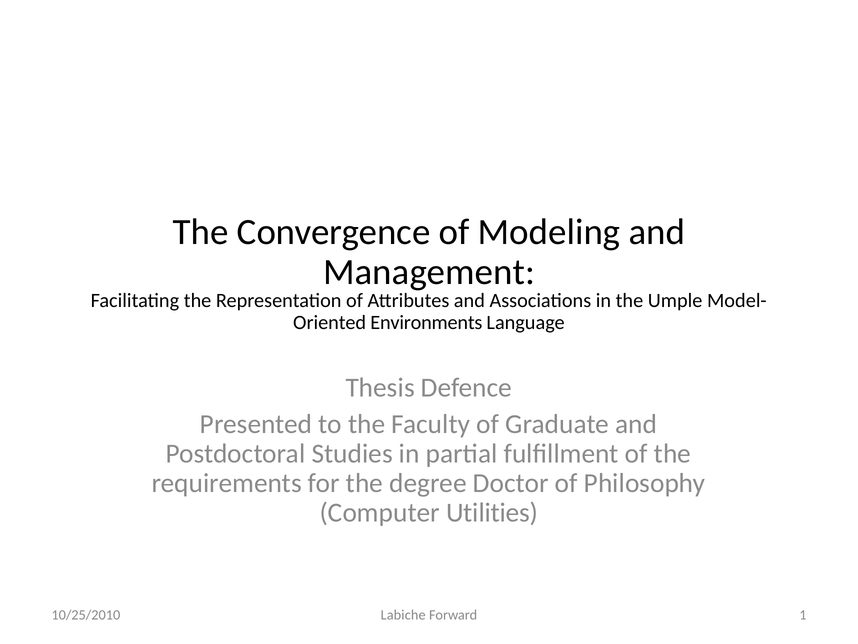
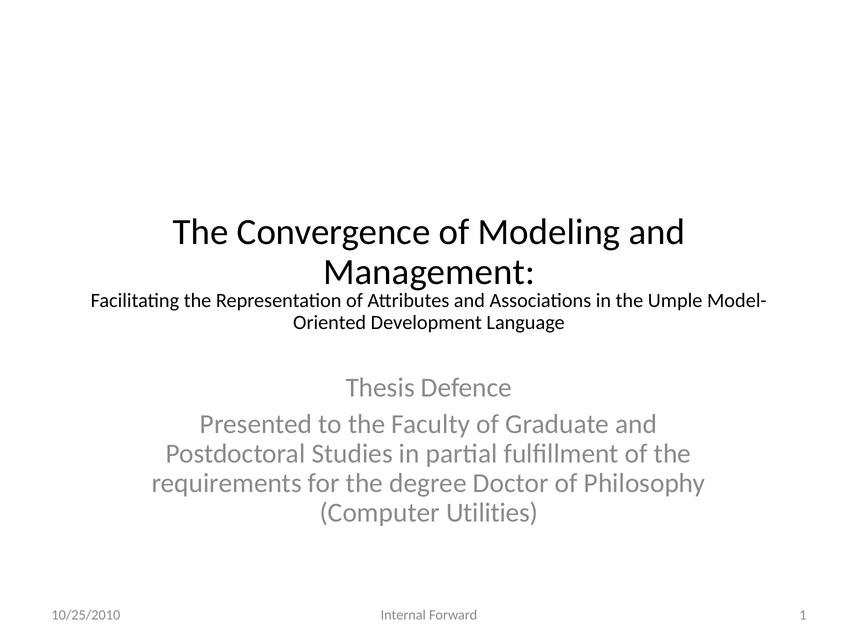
Environments: Environments -> Development (426, 322)
Labiche: Labiche -> Internal (403, 615)
